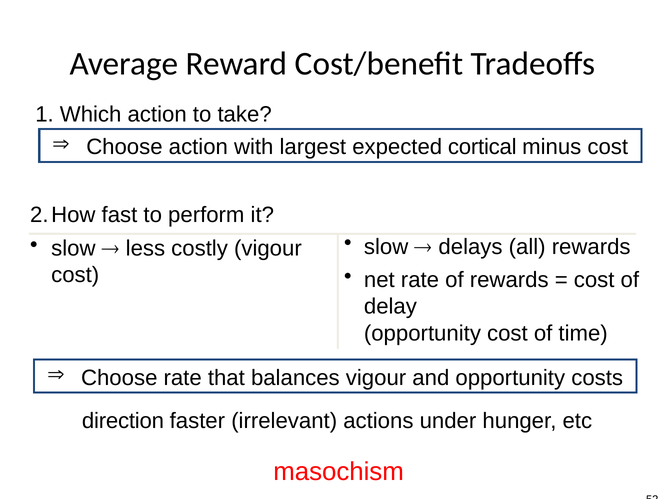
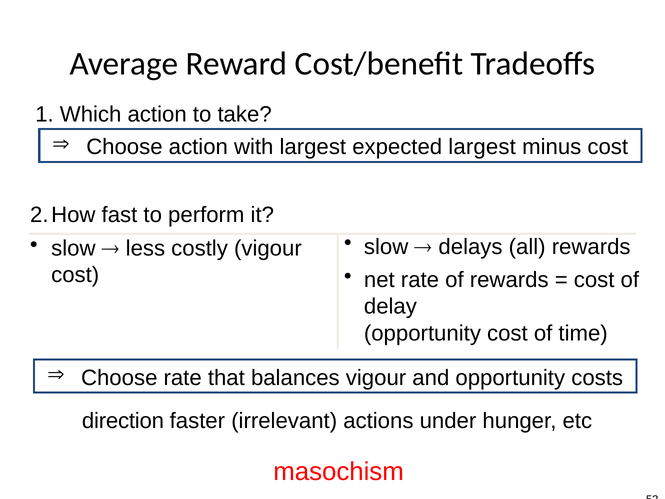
expected cortical: cortical -> largest (482, 147)
